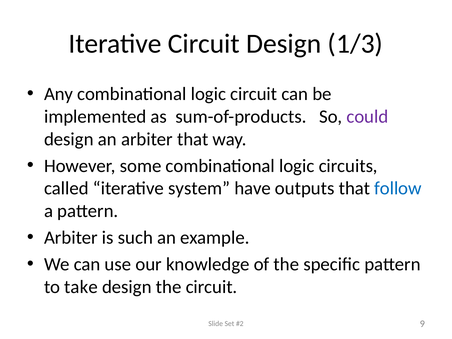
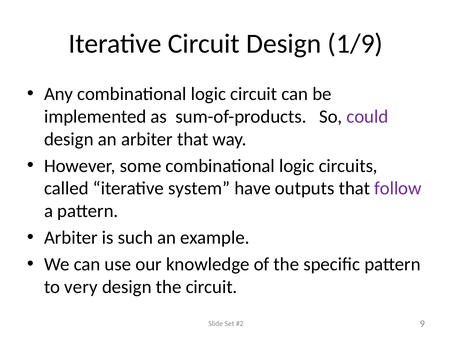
1/3: 1/3 -> 1/9 (355, 44)
follow colour: blue -> purple (398, 188)
take: take -> very (81, 287)
